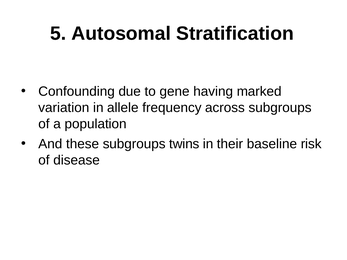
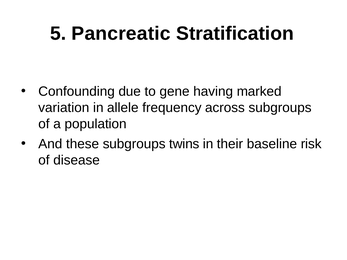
Autosomal: Autosomal -> Pancreatic (121, 33)
